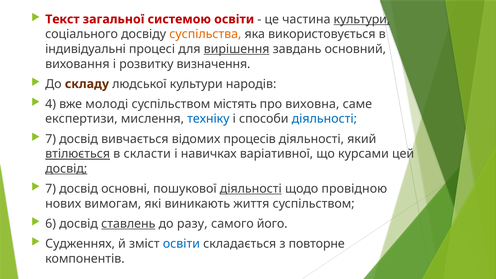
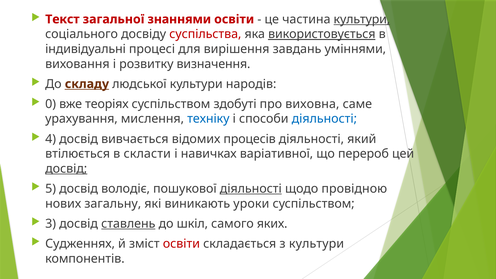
системою: системою -> знаннями (179, 19)
суспільства colour: orange -> red (205, 34)
використовується underline: none -> present (322, 34)
вирішення underline: present -> none (237, 49)
основний: основний -> уміннями (355, 49)
складу underline: none -> present (87, 84)
4: 4 -> 0 (51, 104)
молоді: молоді -> теоріях (107, 104)
містять: містять -> здобуті (235, 104)
експертизи: експертизи -> урахування (81, 119)
7: 7 -> 4 (51, 139)
втілюється underline: present -> none (78, 154)
курсами: курсами -> перероб (363, 154)
7: 7 -> 5 (51, 189)
основні: основні -> володіє (126, 189)
вимогам: вимогам -> загальну (113, 204)
життя: життя -> уроки (251, 204)
6: 6 -> 3 (51, 224)
разу: разу -> шкіл (192, 224)
його: його -> яких (272, 224)
освіти colour: blue -> red (181, 244)
з повторне: повторне -> культури (317, 244)
